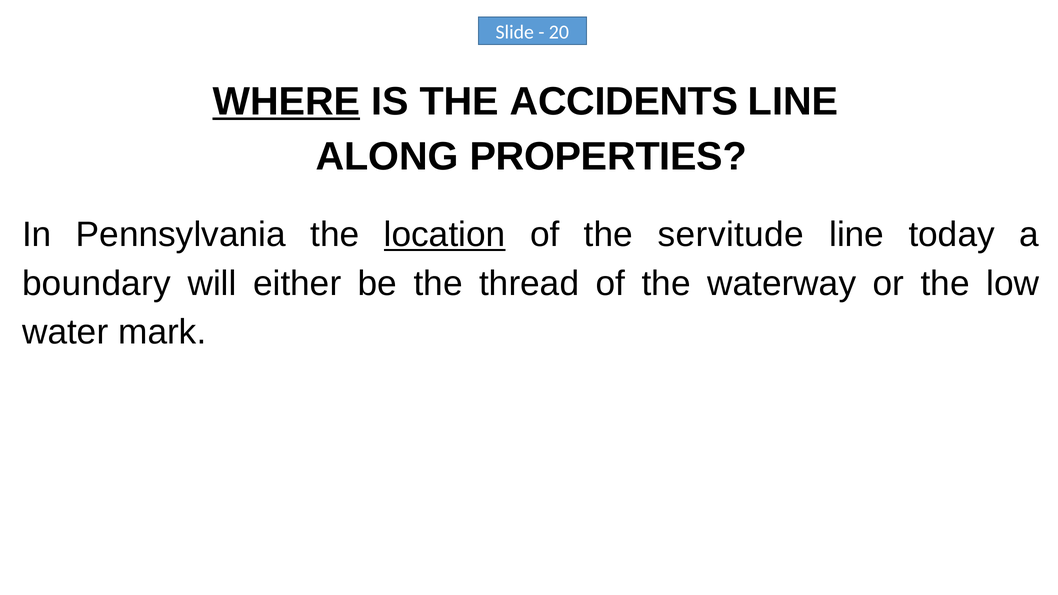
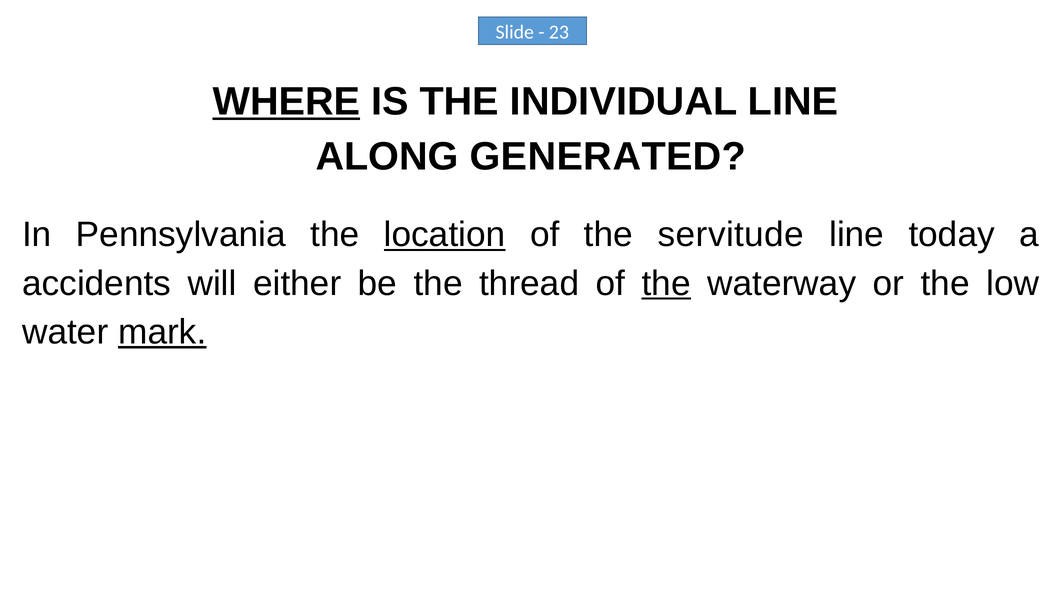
20: 20 -> 23 (559, 32)
ACCIDENTS: ACCIDENTS -> INDIVIDUAL (624, 102)
PROPERTIES: PROPERTIES -> GENERATED (608, 156)
boundary: boundary -> accidents (97, 283)
the underline: none -> present (666, 283)
mark underline: none -> present (162, 332)
